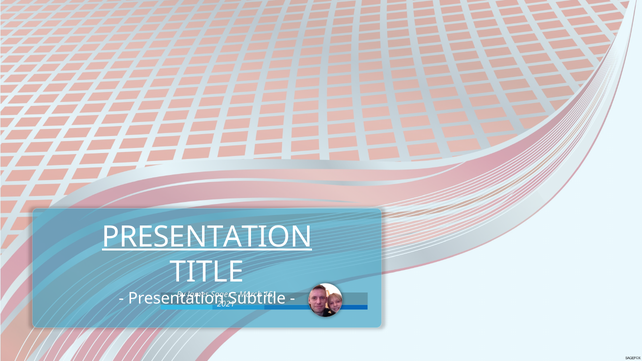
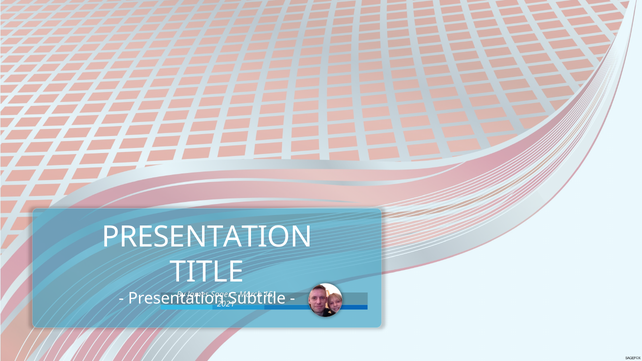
PRESENTATION underline: present -> none (207, 237)
